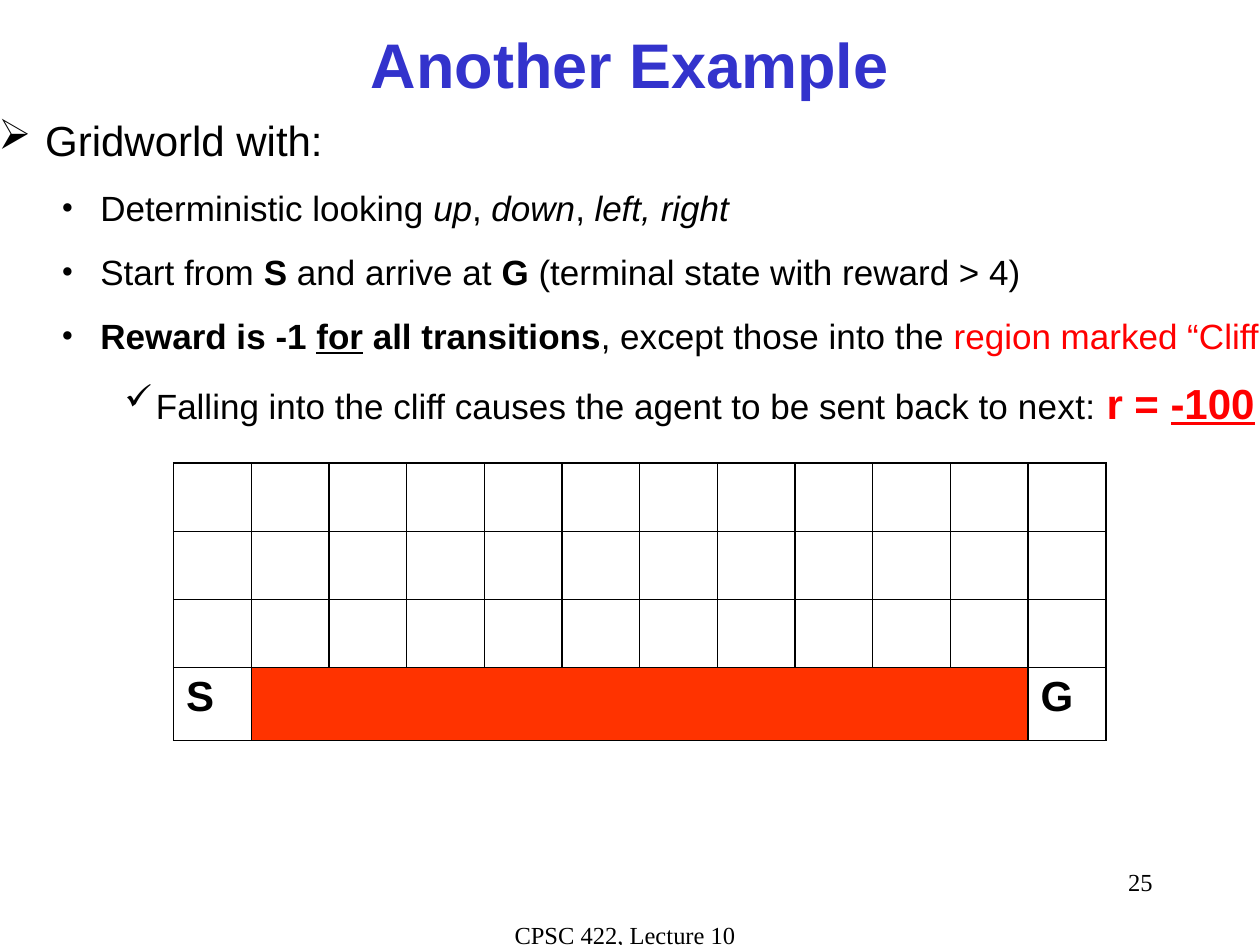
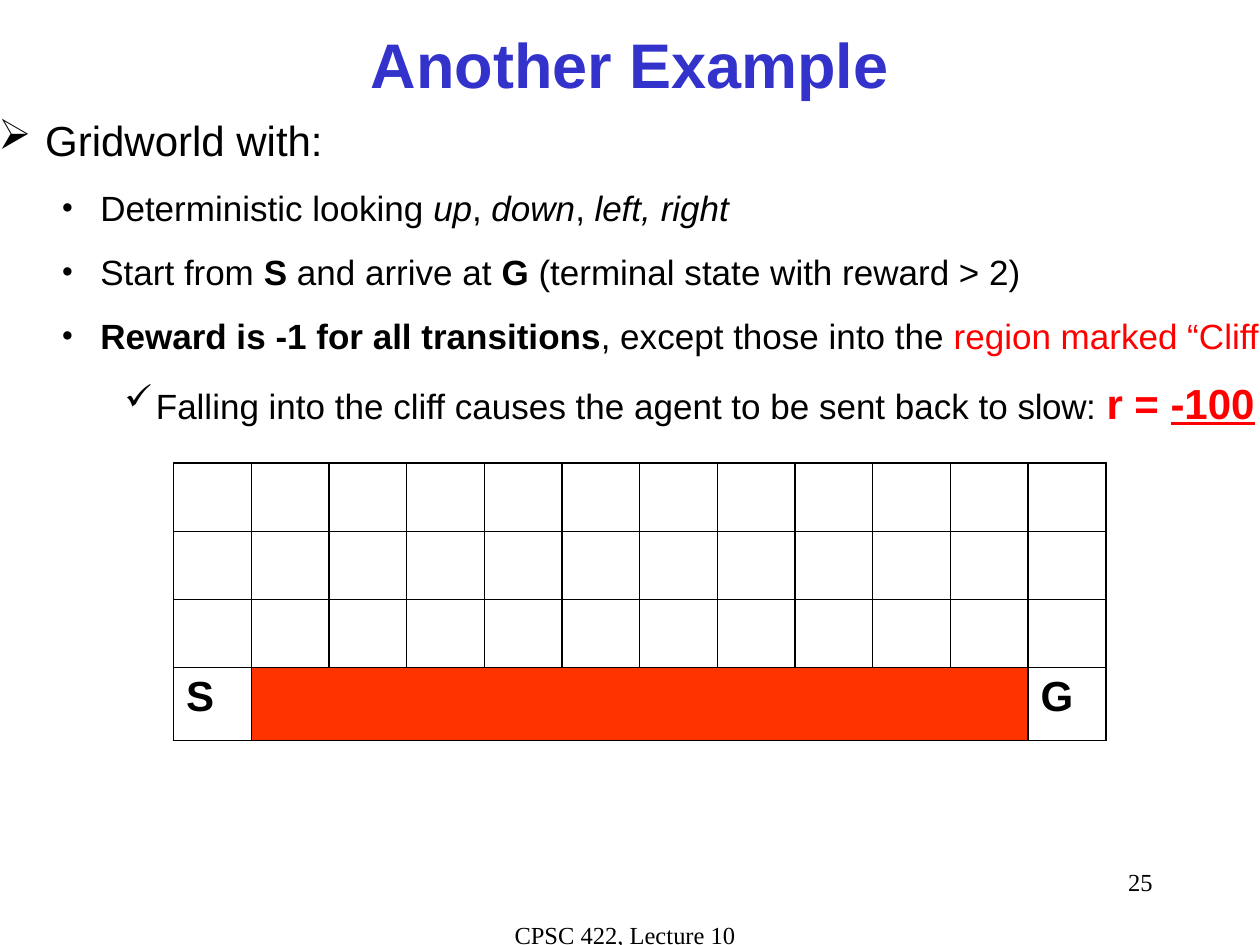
4: 4 -> 2 (1005, 274)
for underline: present -> none (340, 338)
next: next -> slow (1057, 408)
